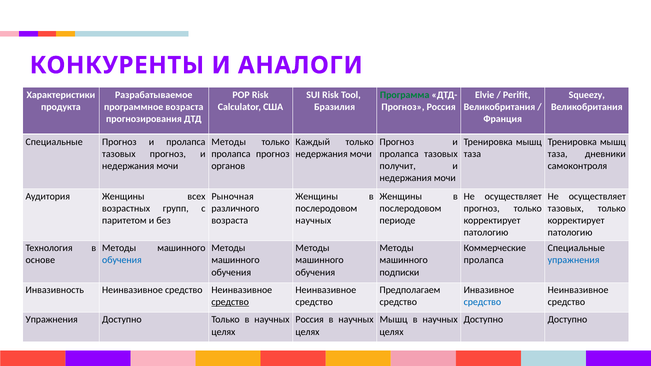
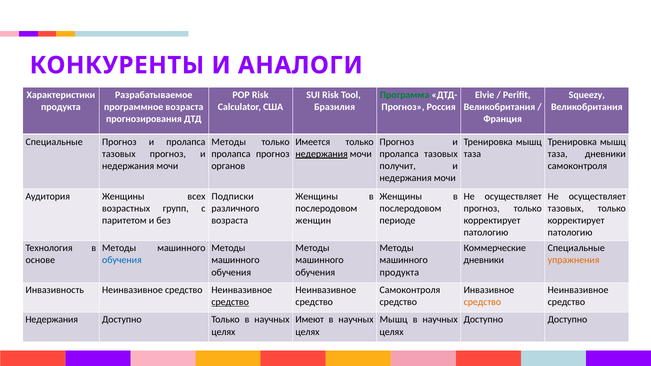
Каждый: Каждый -> Имеется (313, 142)
недержания underline: none -> present (322, 154)
Рыночная: Рыночная -> Подписки (233, 197)
научных: научных -> женщин (313, 221)
пролапса: пролапса -> дневники (484, 260)
упражнения colour: blue -> orange (574, 260)
подписки: подписки -> продукта (399, 272)
Предполагаем: Предполагаем -> Самоконтроля (410, 290)
средство colour: blue -> orange (482, 302)
Упражнения: Упражнения -> Недержания (52, 320)
Россия: Россия -> Имеют (310, 320)
